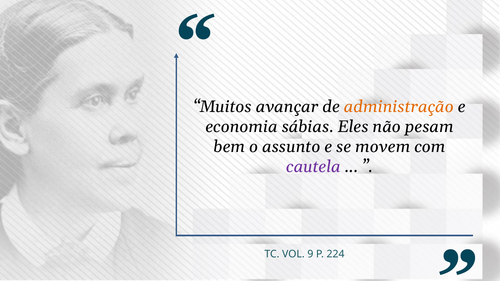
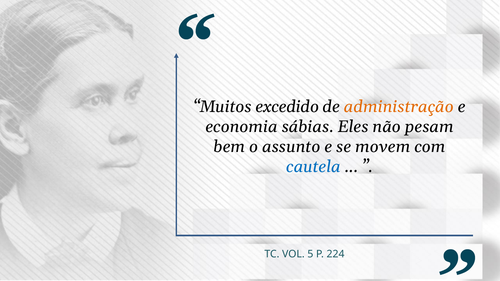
avançar: avançar -> excedido (287, 107)
cautela colour: purple -> blue (313, 167)
9: 9 -> 5 (310, 254)
